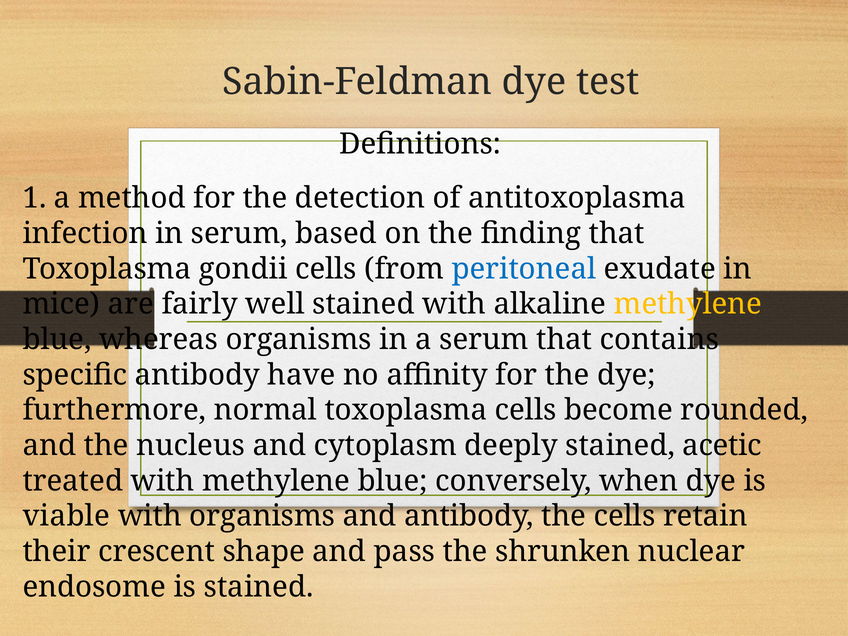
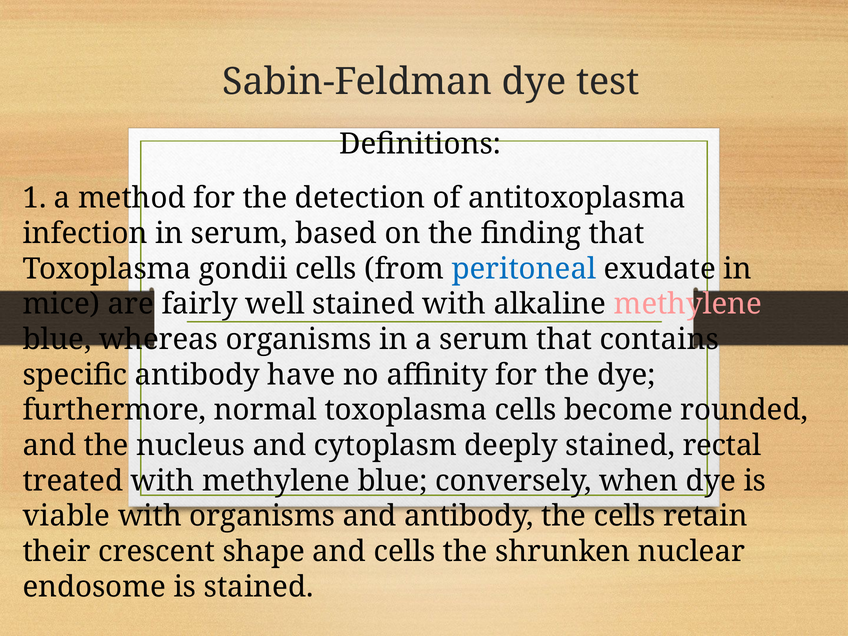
methylene colour: yellow -> pink (688, 304)
acetic: acetic -> rectal (722, 446)
and pass: pass -> cells (405, 551)
